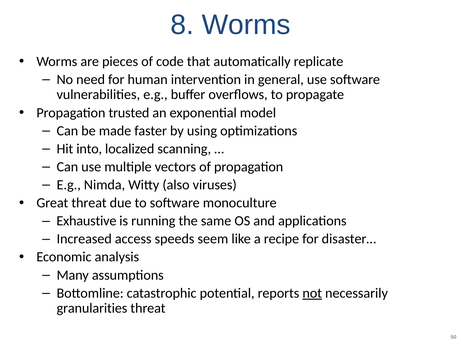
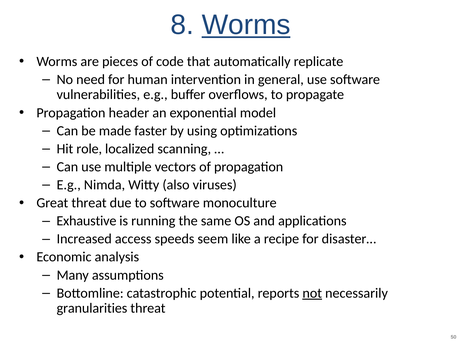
Worms underline: none -> present (246, 25)
trusted: trusted -> header (129, 113)
into: into -> role (89, 149)
